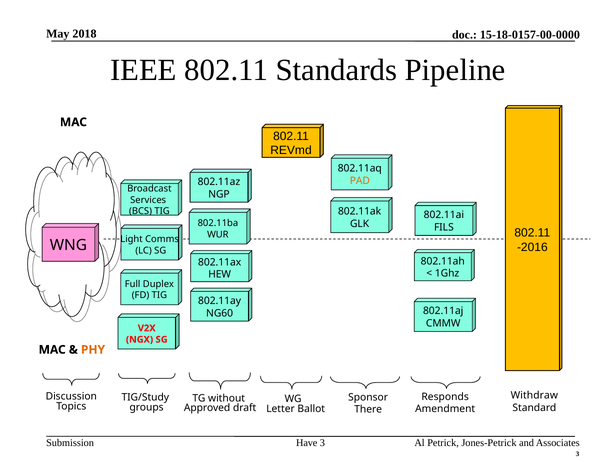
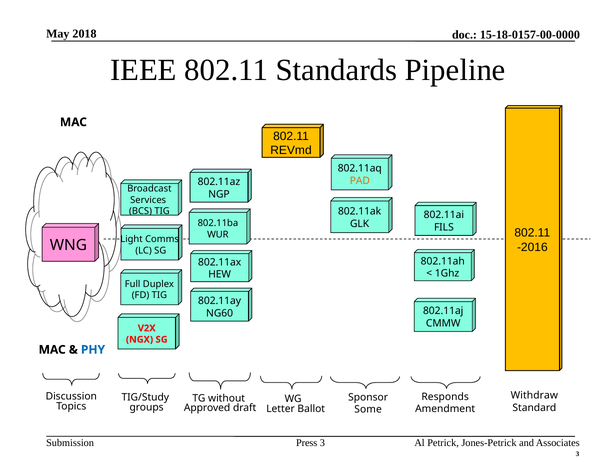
PHY colour: orange -> blue (93, 350)
There: There -> Some (368, 410)
Have: Have -> Press (307, 443)
